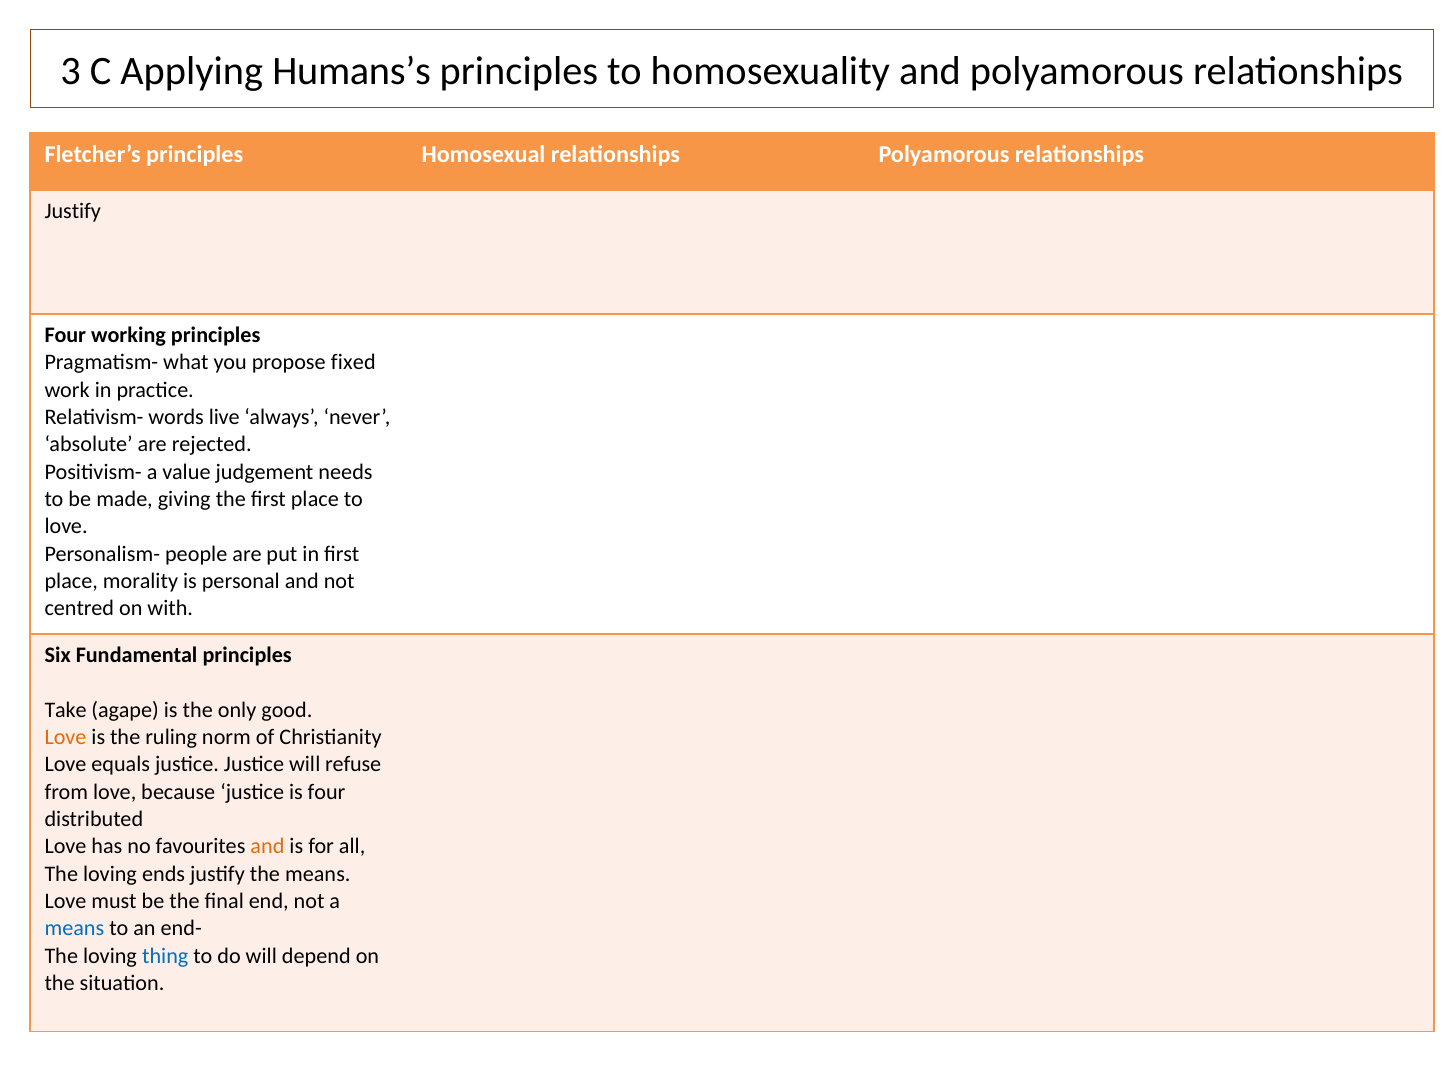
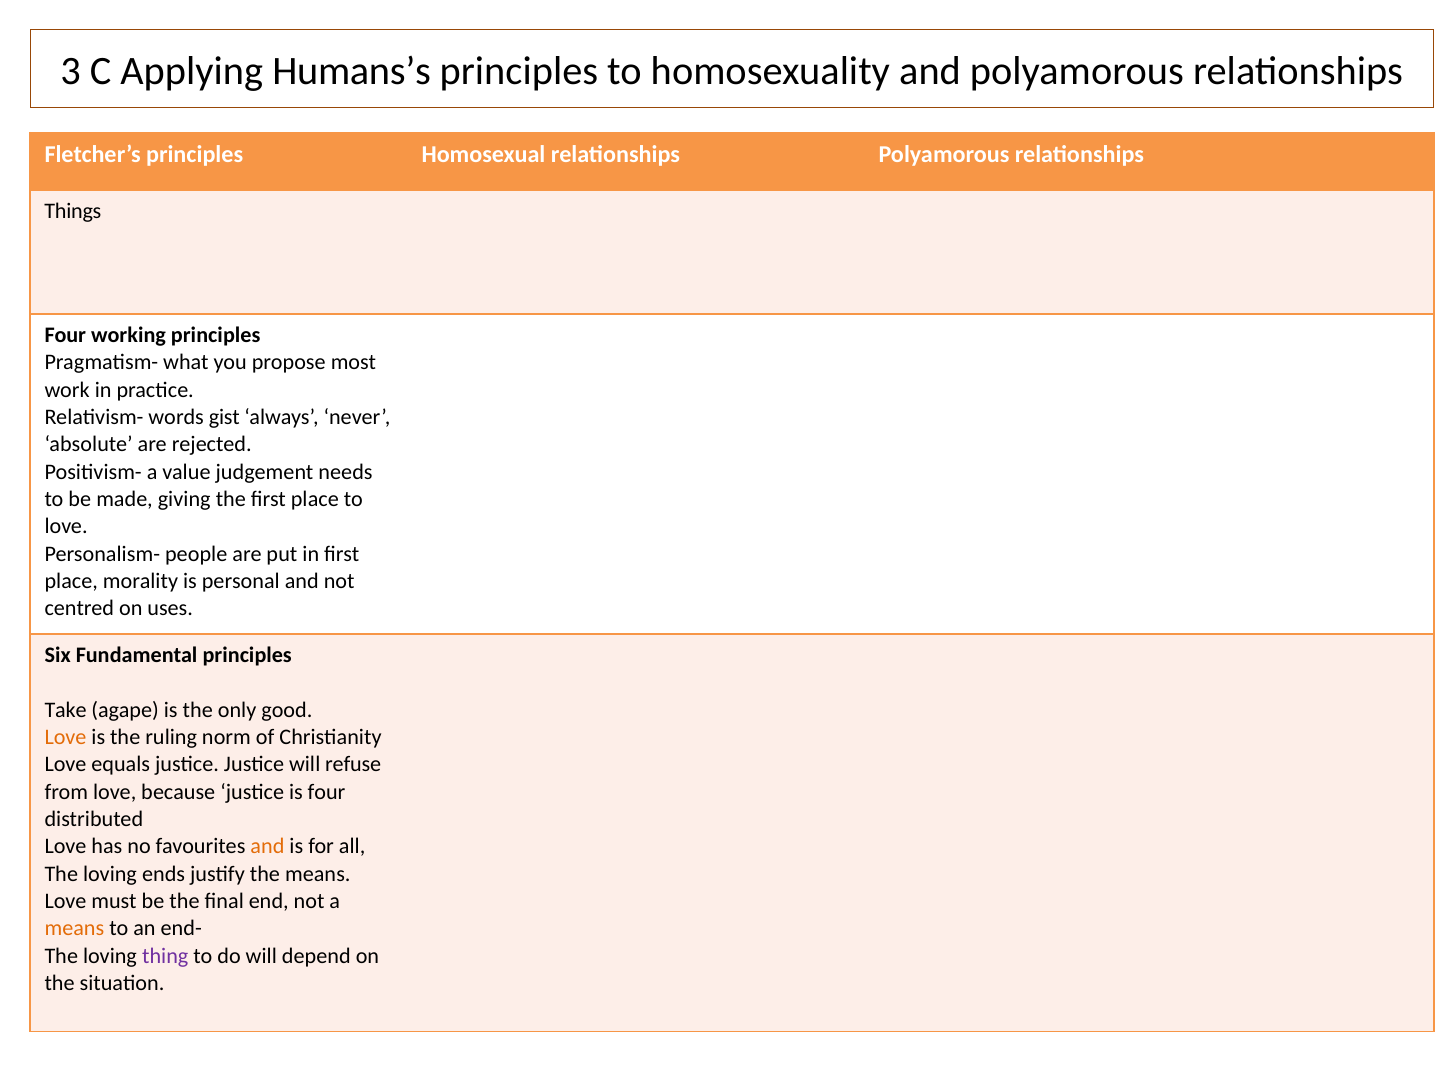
Justify: Justify -> Things (73, 211)
fixed: fixed -> most (353, 363)
live: live -> gist (224, 417)
with: with -> uses (170, 609)
means colour: blue -> orange (74, 929)
thing colour: blue -> purple (165, 956)
